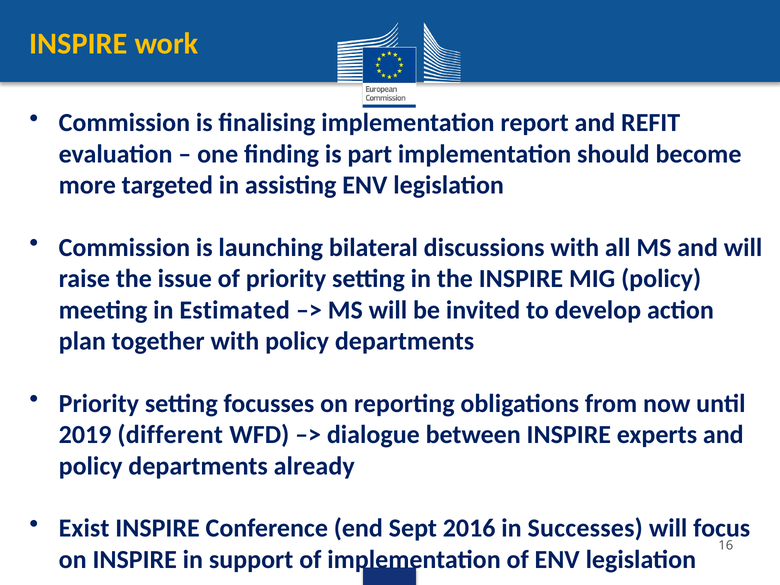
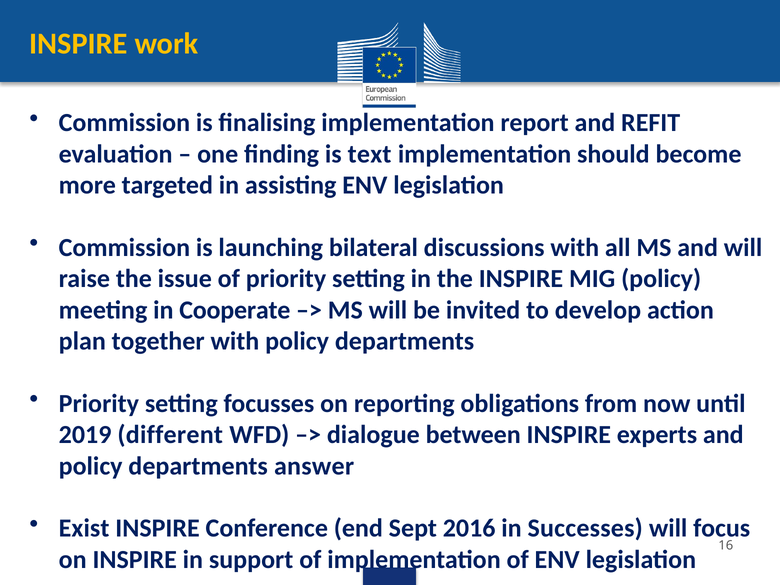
part: part -> text (370, 154)
Estimated: Estimated -> Cooperate (235, 310)
already: already -> answer (314, 466)
